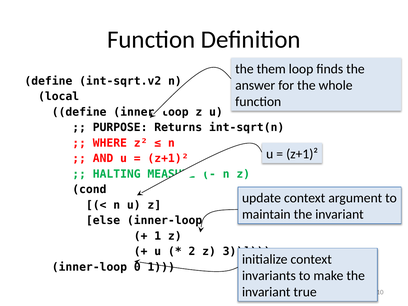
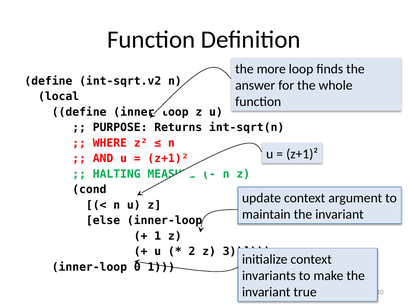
them: them -> more (271, 69)
